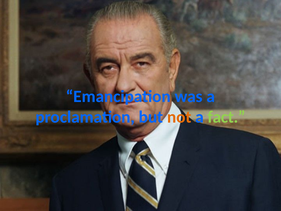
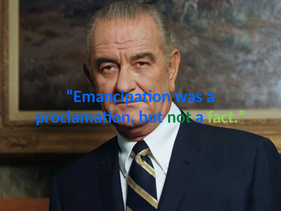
not colour: orange -> green (179, 117)
